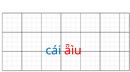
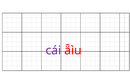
cái colour: blue -> purple (53, 51)
